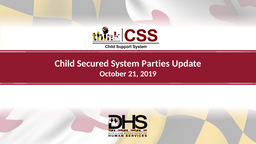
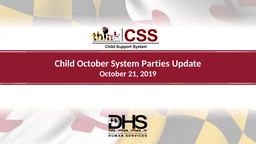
Child Secured: Secured -> October (93, 63)
